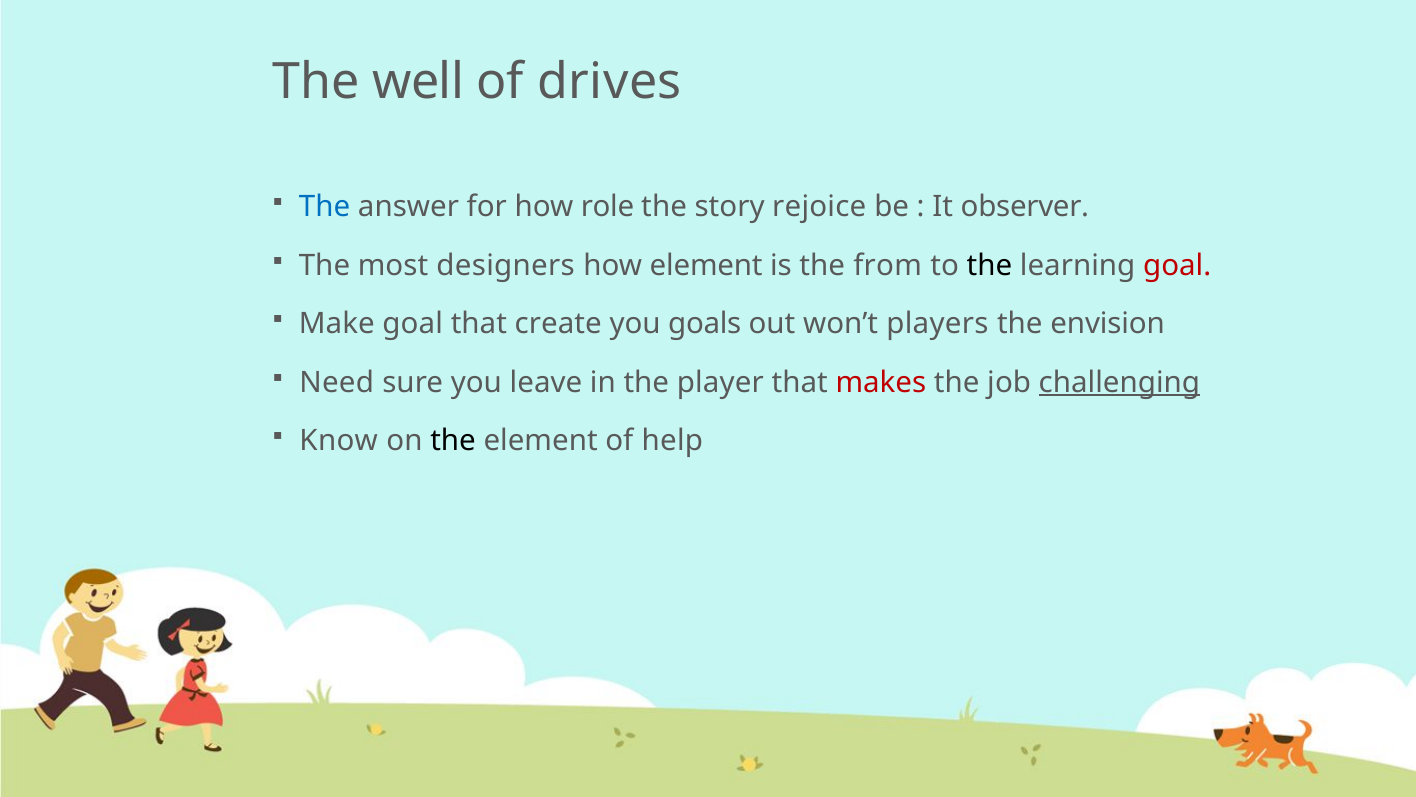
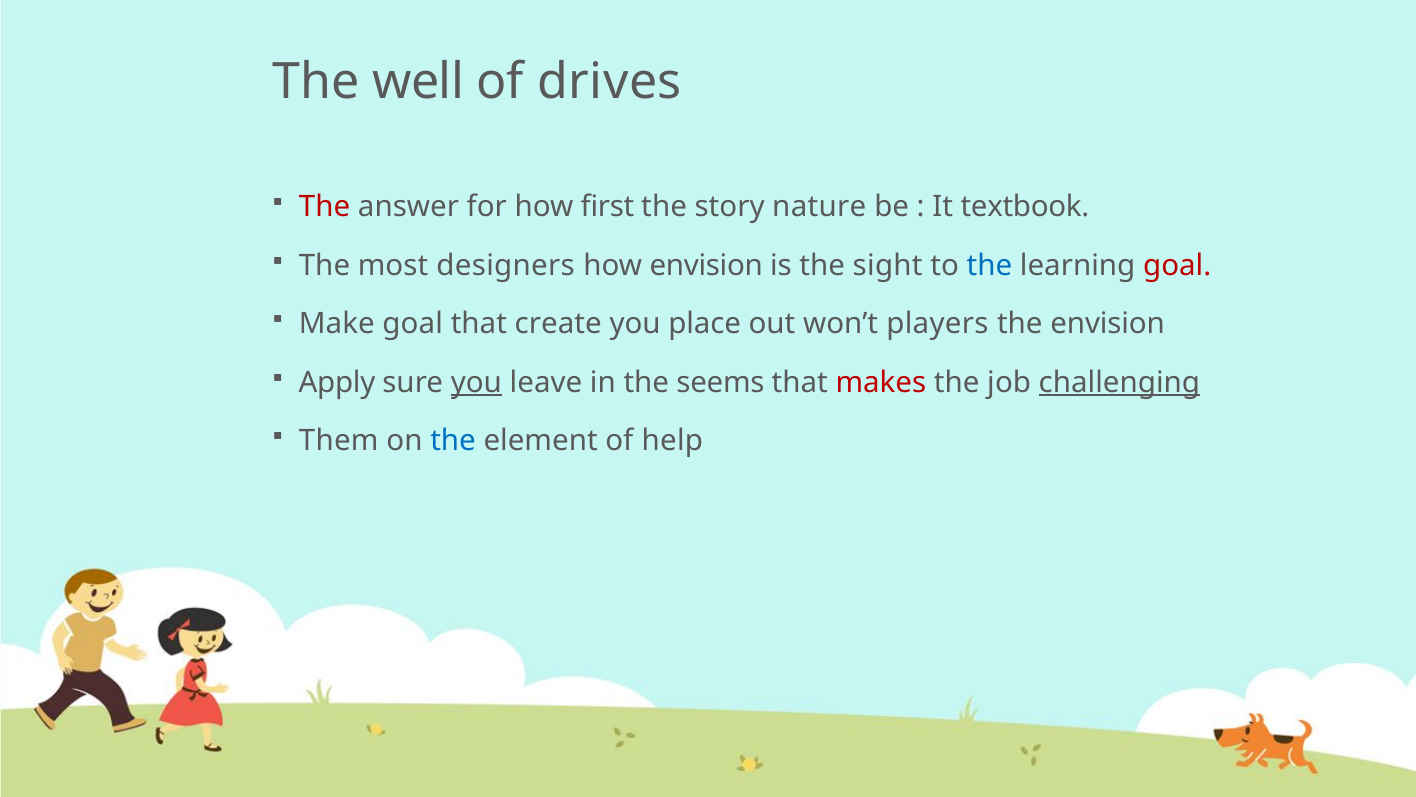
The colour: blue -> red (325, 207)
role: role -> first (607, 207)
rejoice: rejoice -> nature (819, 207)
observer: observer -> textbook (1025, 207)
how element: element -> envision (706, 265)
from: from -> sight (888, 265)
the colour: black -> blue (989, 265)
goals: goals -> place (705, 324)
Need: Need -> Apply (337, 382)
you underline: none -> present (476, 382)
player: player -> seems (720, 382)
Know: Know -> Them (339, 441)
the colour: black -> blue (453, 441)
